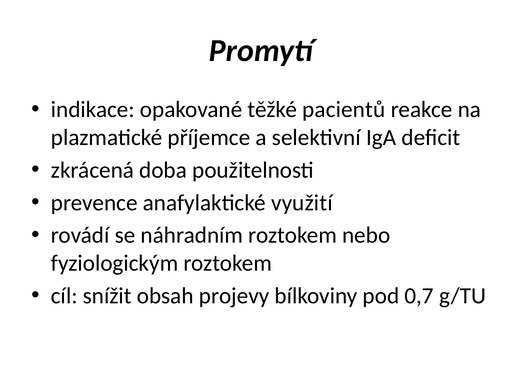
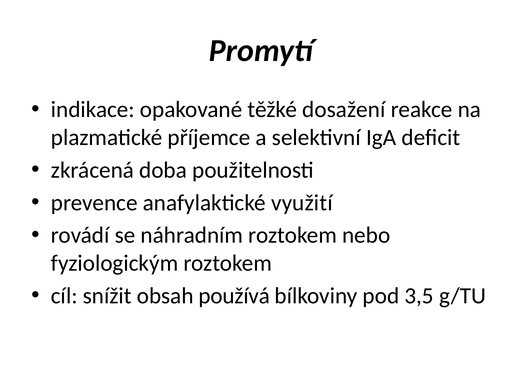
pacientů: pacientů -> dosažení (344, 110)
projevy: projevy -> používá (234, 295)
0,7: 0,7 -> 3,5 (419, 295)
